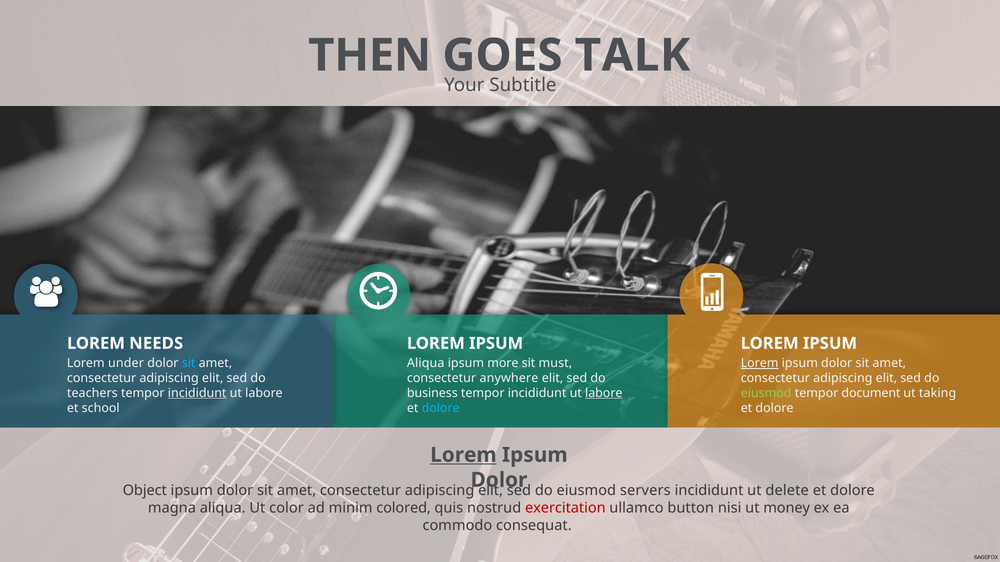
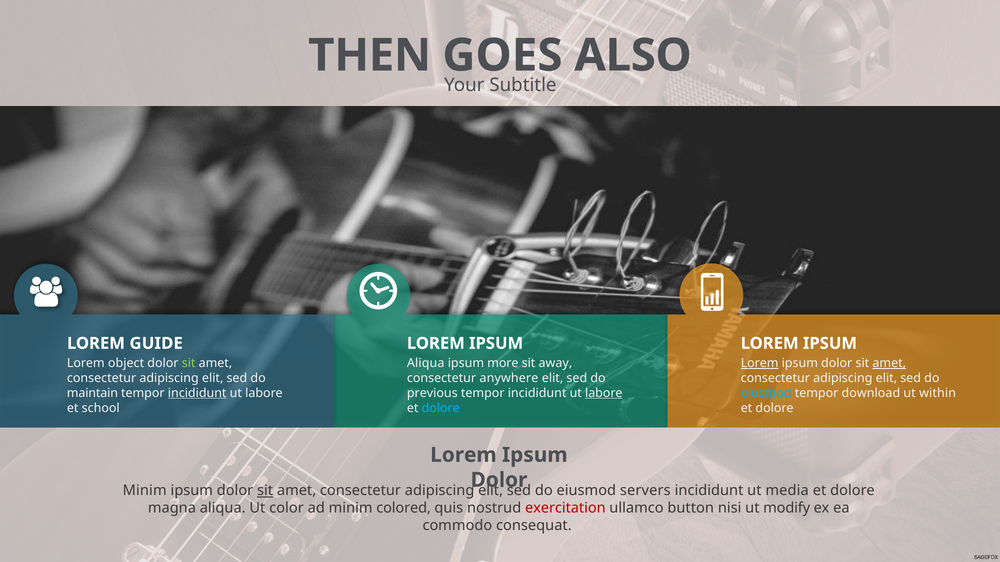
TALK: TALK -> ALSO (633, 56)
NEEDS: NEEDS -> GUIDE (156, 344)
under: under -> object (126, 363)
sit colour: light blue -> light green (189, 363)
must: must -> away (555, 363)
amet underline: none -> present (889, 363)
teachers: teachers -> maintain (92, 393)
business: business -> previous (432, 393)
eiusmod colour: light green -> light blue (766, 393)
document: document -> download (871, 393)
taking: taking -> within (938, 393)
Lorem underline: present -> none (463, 455)
Object: Object -> Minim (145, 491)
sit underline: none -> present (265, 491)
delete: delete -> media (787, 491)
money: money -> modify (787, 509)
